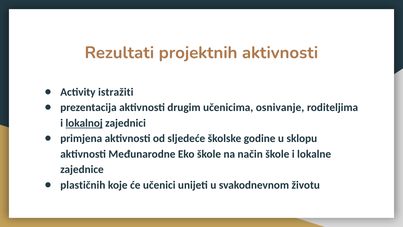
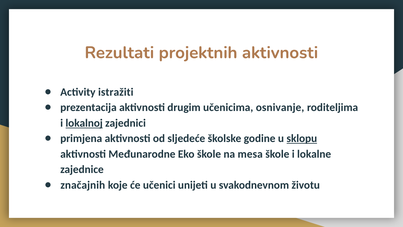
sklopu underline: none -> present (302, 138)
način: način -> mesa (250, 154)
plastičnih: plastičnih -> značajnih (83, 185)
